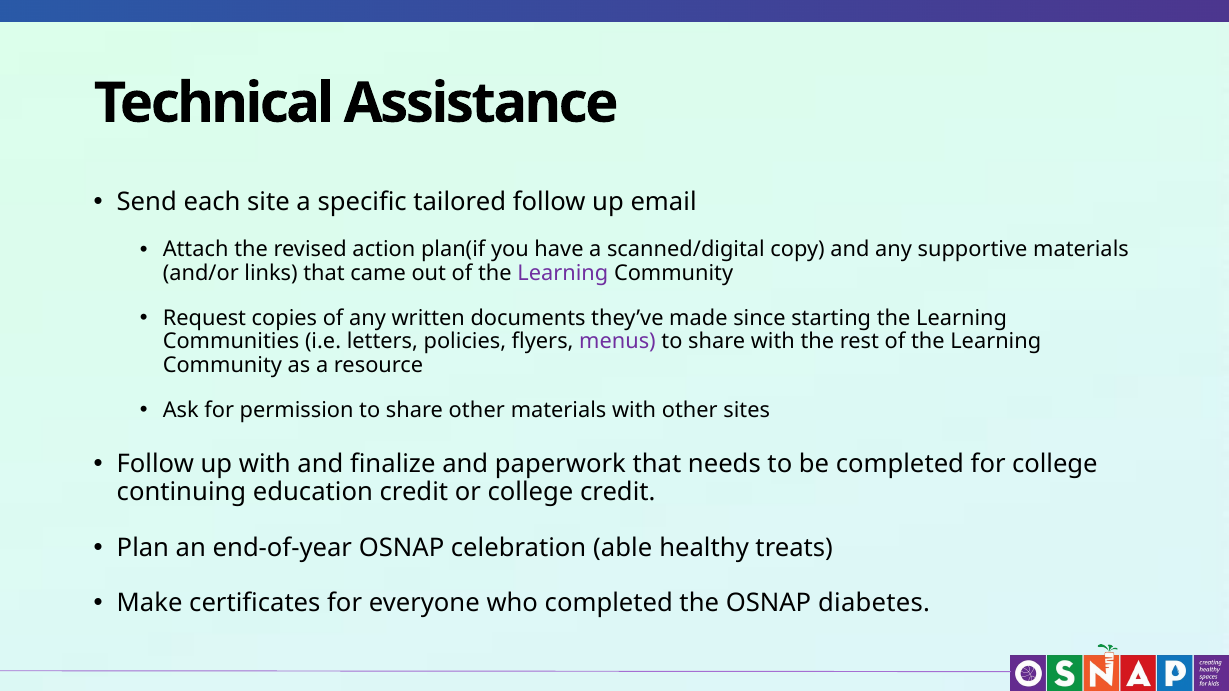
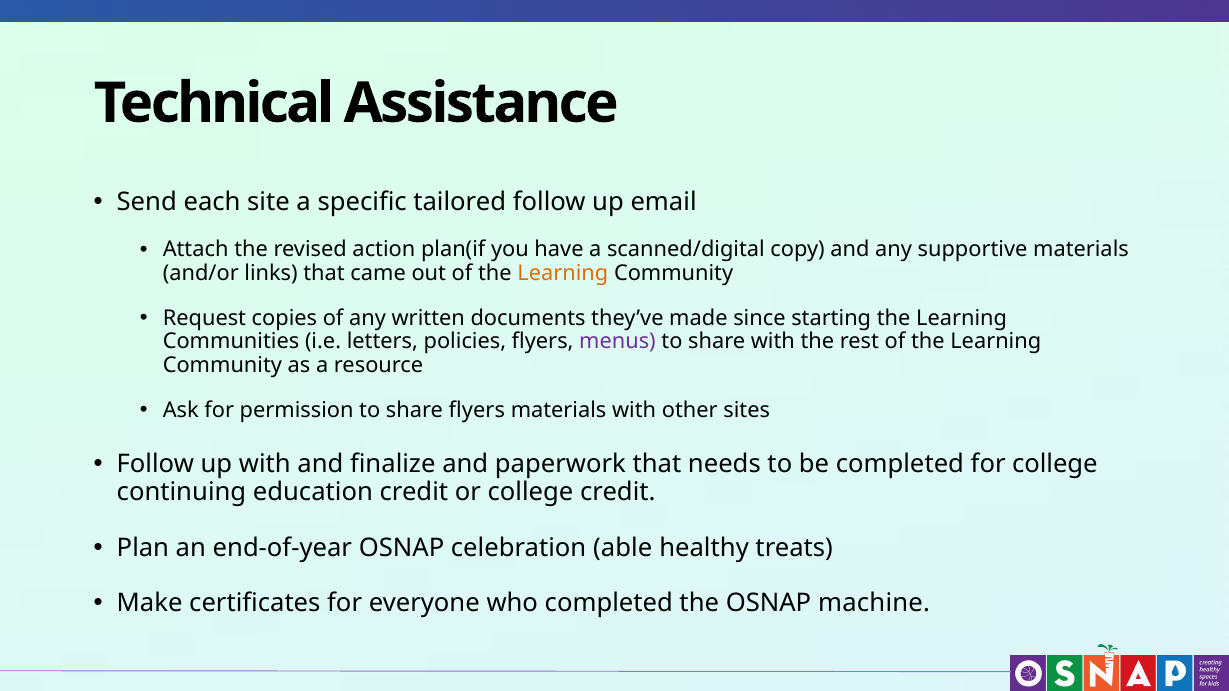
Learning colour: purple -> orange (563, 273)
share other: other -> flyers (477, 411)
diabetes: diabetes -> machine (874, 604)
